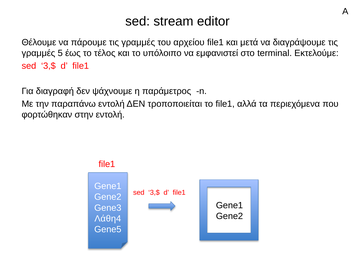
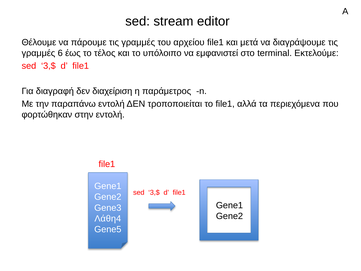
5: 5 -> 6 (60, 53)
ψάχνουμε: ψάχνουμε -> διαχείριση (112, 91)
